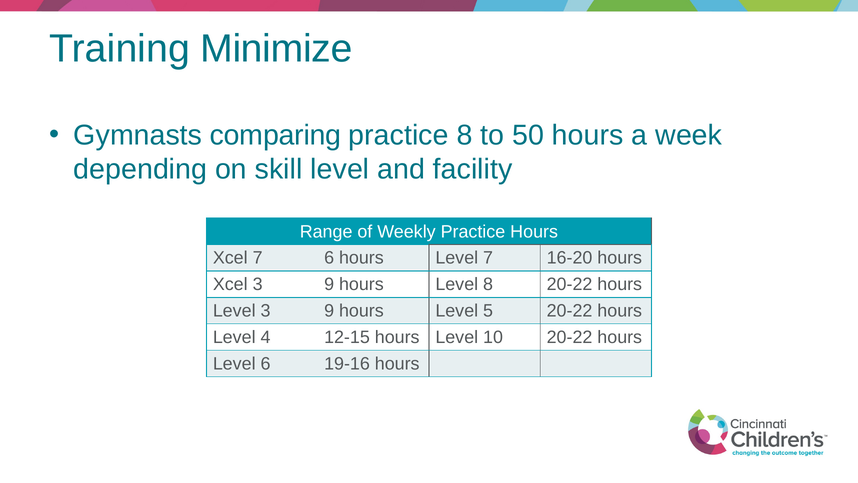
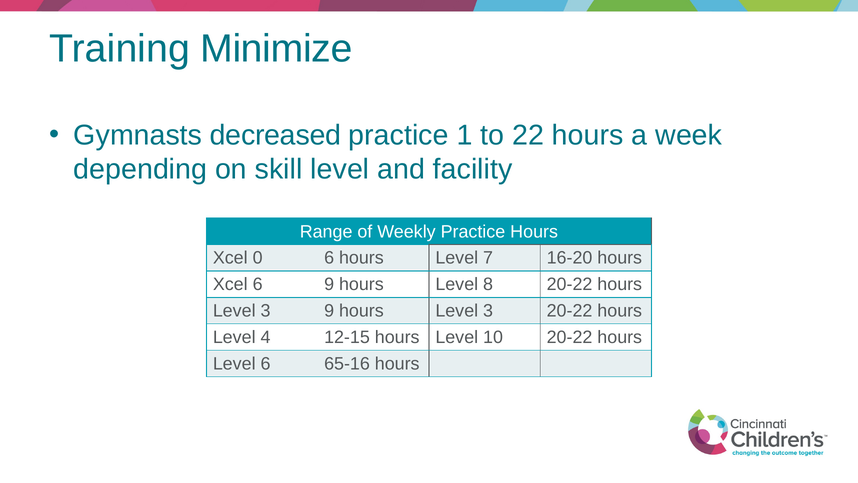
comparing: comparing -> decreased (275, 135)
practice 8: 8 -> 1 (464, 135)
50: 50 -> 22 (528, 135)
Xcel 7: 7 -> 0 (258, 258)
Xcel 3: 3 -> 6 (258, 284)
9 hours Level 5: 5 -> 3 (488, 311)
19-16: 19-16 -> 65-16 (347, 363)
